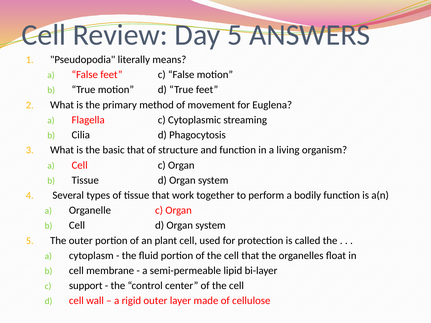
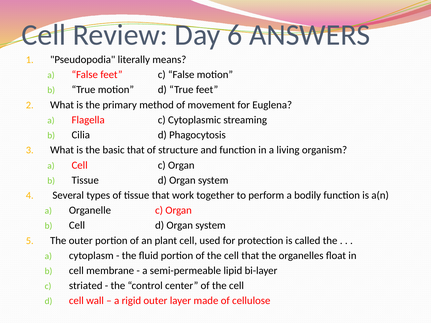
Day 5: 5 -> 6 (235, 35)
support: support -> striated (86, 286)
